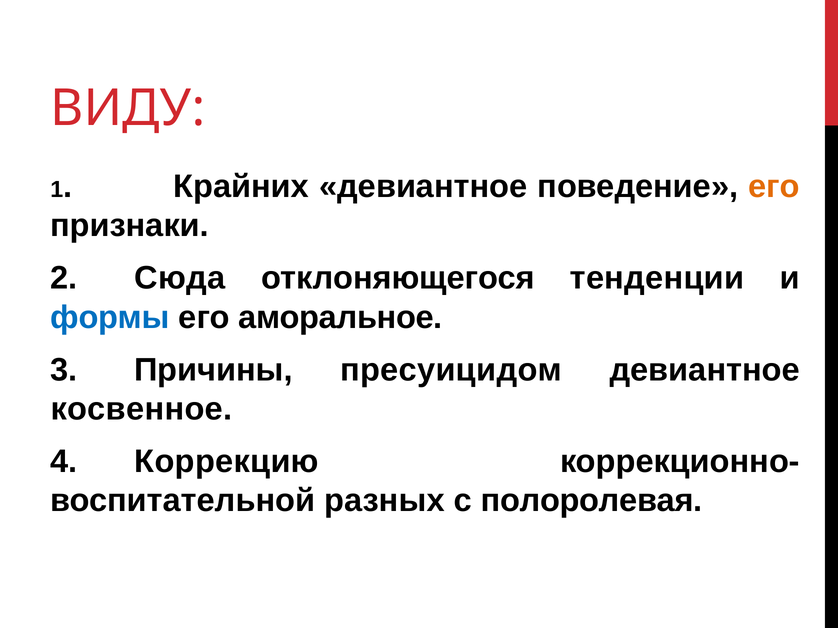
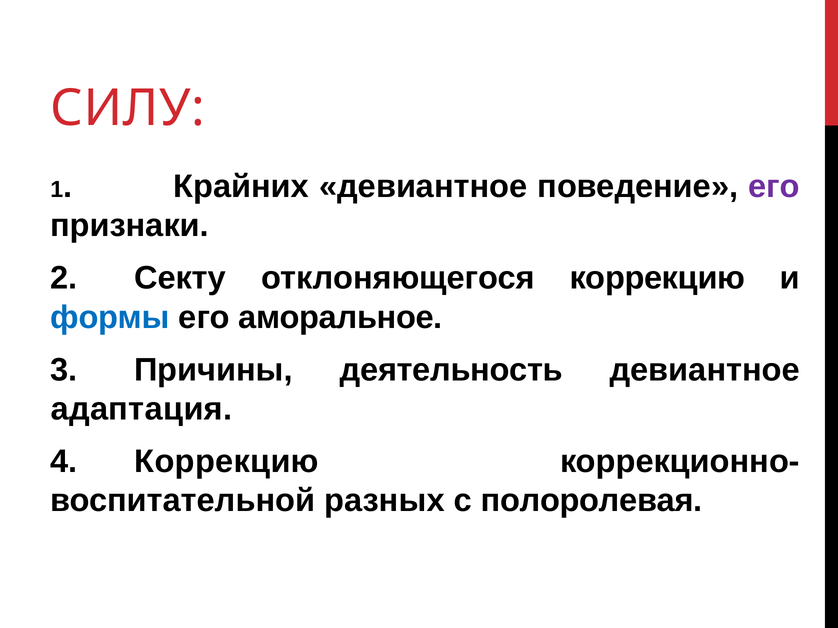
ВИДУ: ВИДУ -> СИЛУ (128, 108)
его colour: orange -> purple (774, 187)
Сюда: Сюда -> Секту (180, 278)
отклоняющегося тенденции: тенденции -> коррекцию (657, 278)
пресуицидом: пресуицидом -> деятельность (451, 370)
косвенное: косвенное -> адаптация (141, 409)
